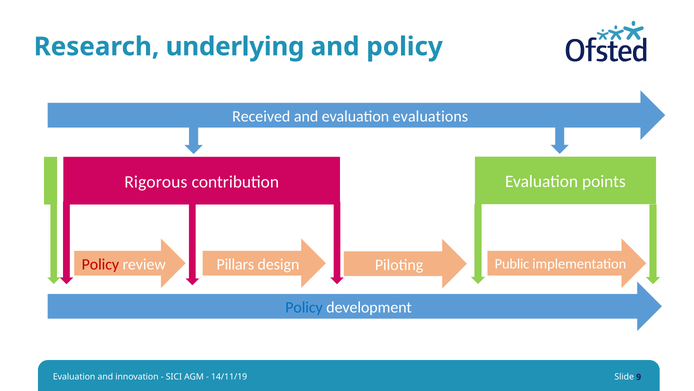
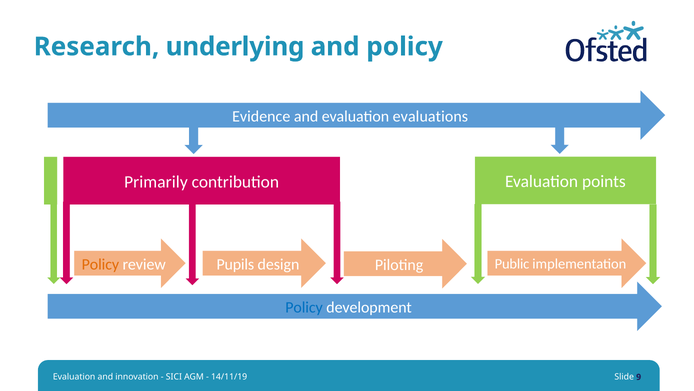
Received: Received -> Evidence (261, 116)
Rigorous: Rigorous -> Primarily (156, 182)
Policy colour: red -> orange (100, 264)
Pillars: Pillars -> Pupils (235, 264)
